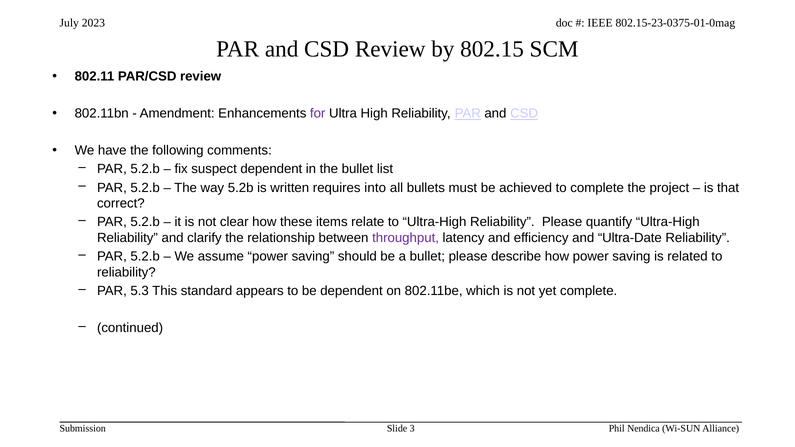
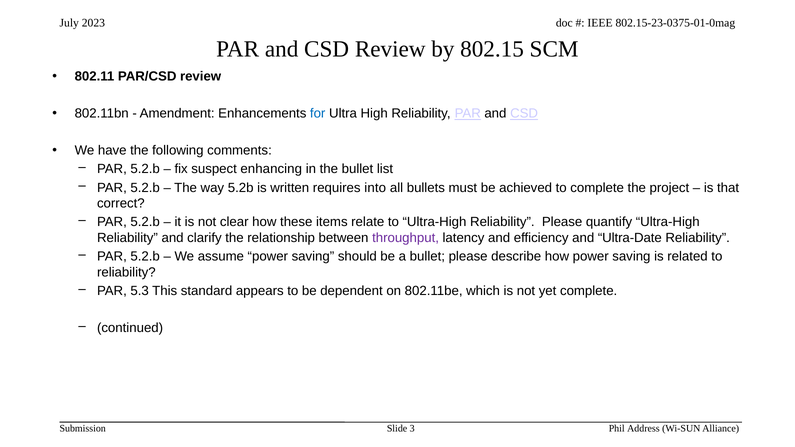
for colour: purple -> blue (318, 114)
suspect dependent: dependent -> enhancing (271, 169)
Nendica: Nendica -> Address (643, 429)
